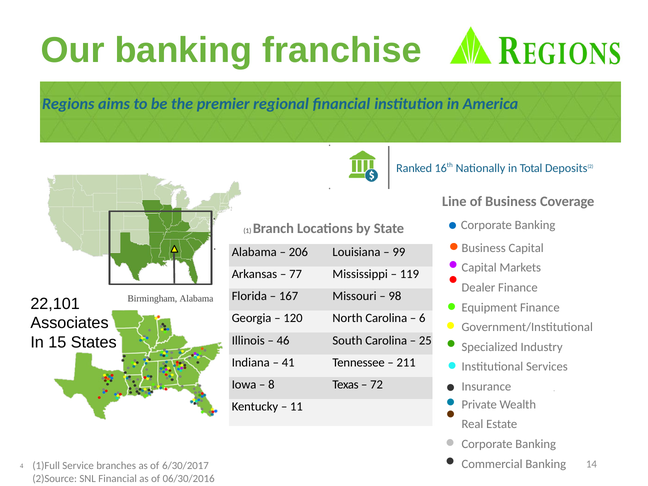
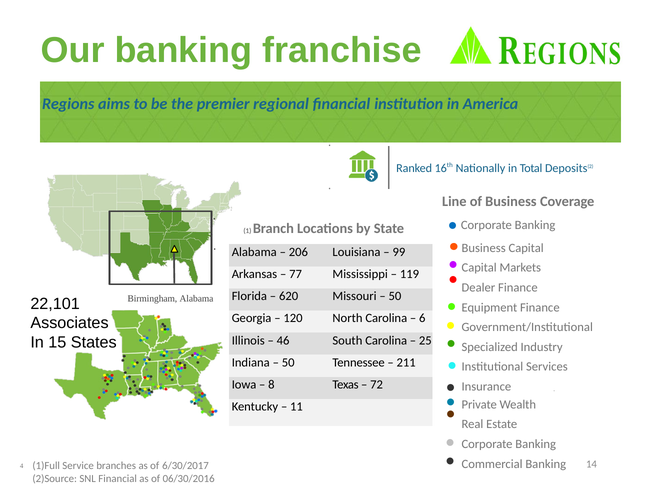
167: 167 -> 620 (289, 296)
98: 98 -> 50 (395, 296)
41: 41 -> 50 (288, 363)
